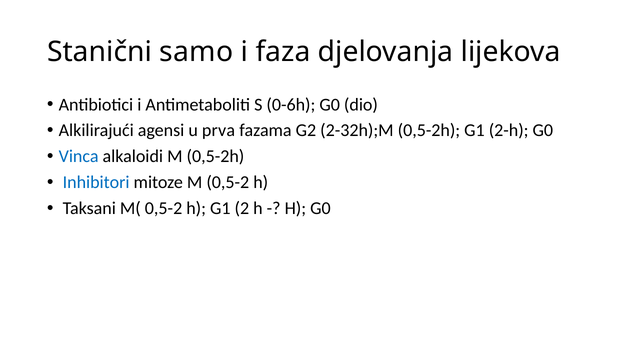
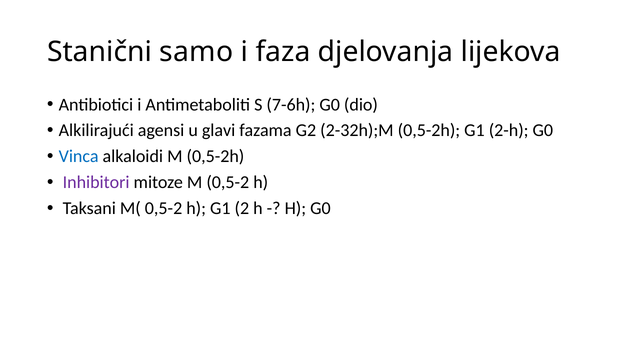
0-6h: 0-6h -> 7-6h (291, 104)
prva: prva -> glavi (219, 130)
Inhibitori colour: blue -> purple (96, 182)
